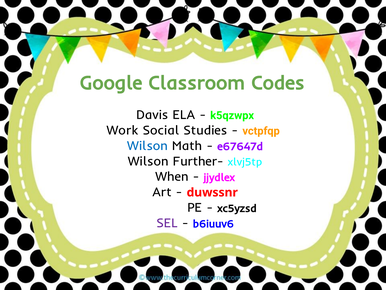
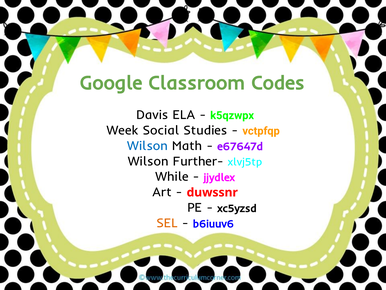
Work: Work -> Week (122, 130)
When: When -> While (172, 176)
SEL colour: purple -> orange (167, 223)
